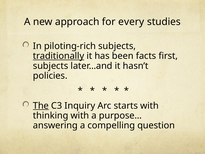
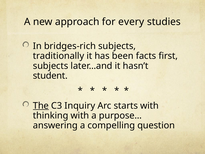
piloting-rich: piloting-rich -> bridges-rich (70, 46)
traditionally underline: present -> none (59, 56)
policies: policies -> student (50, 76)
